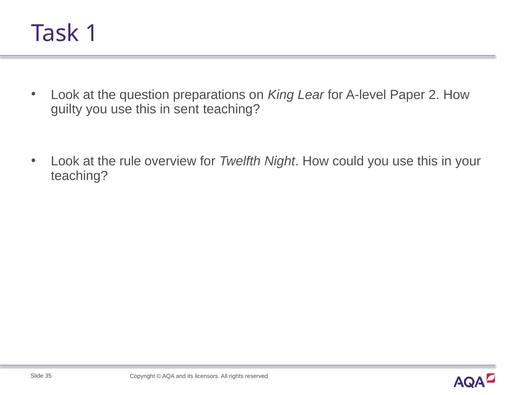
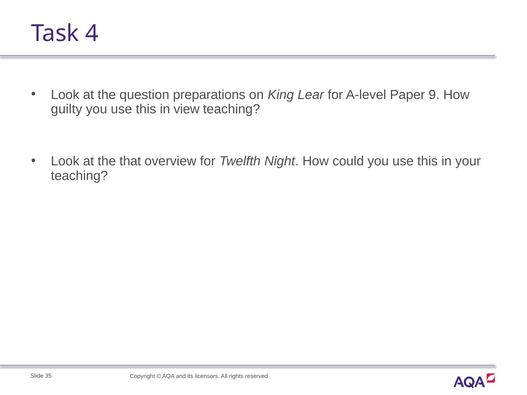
1: 1 -> 4 (92, 33)
2: 2 -> 9 (434, 95)
sent: sent -> view (187, 109)
rule: rule -> that (130, 161)
